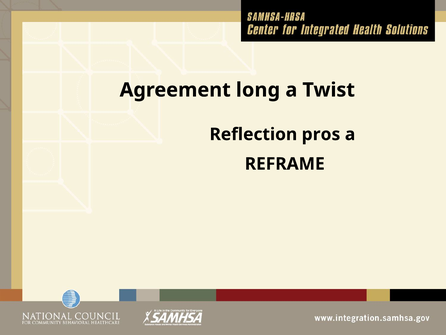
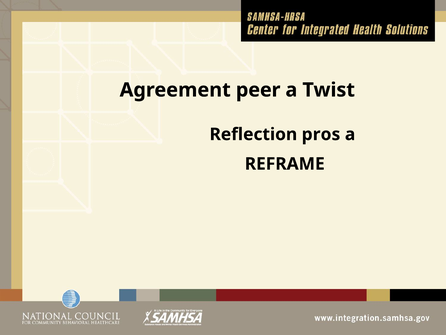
long: long -> peer (258, 90)
